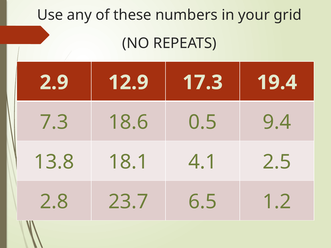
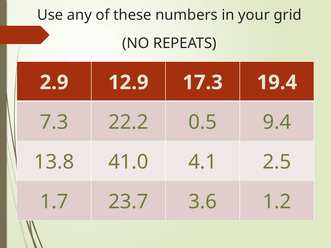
18.6: 18.6 -> 22.2 (128, 122)
18.1: 18.1 -> 41.0 (128, 162)
2.8: 2.8 -> 1.7 (54, 202)
6.5: 6.5 -> 3.6 (203, 202)
